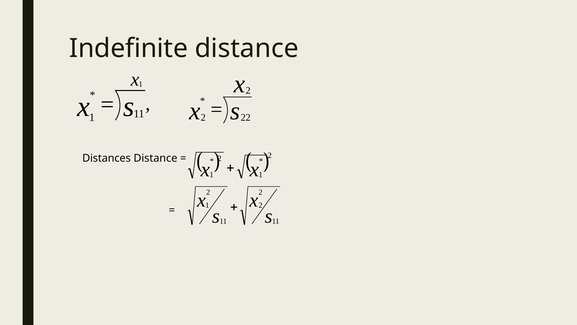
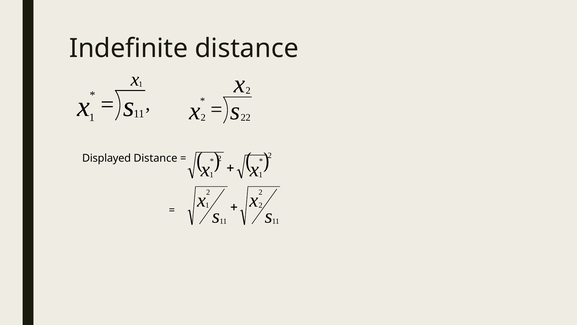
Distances: Distances -> Displayed (107, 158)
